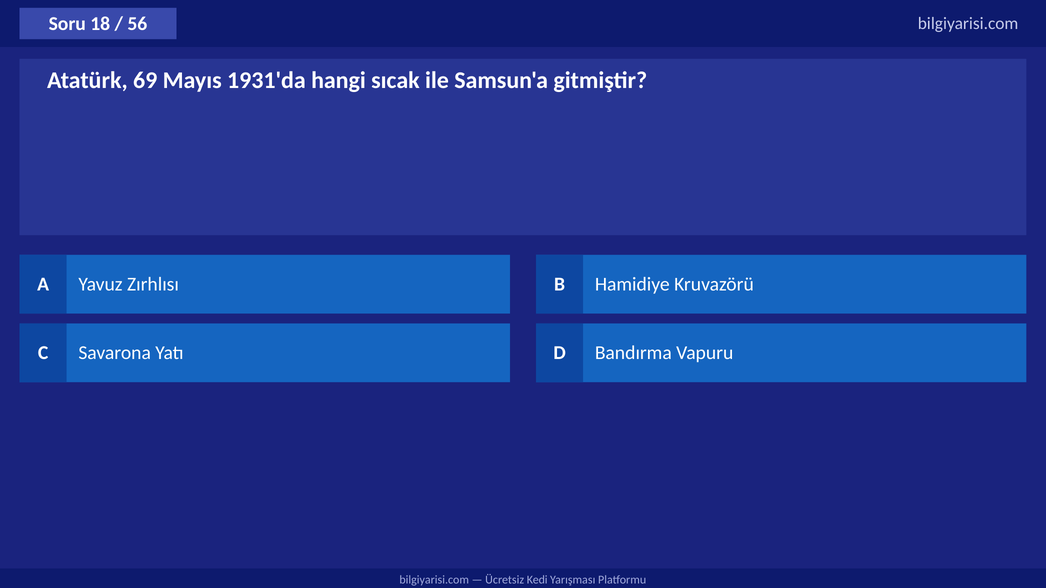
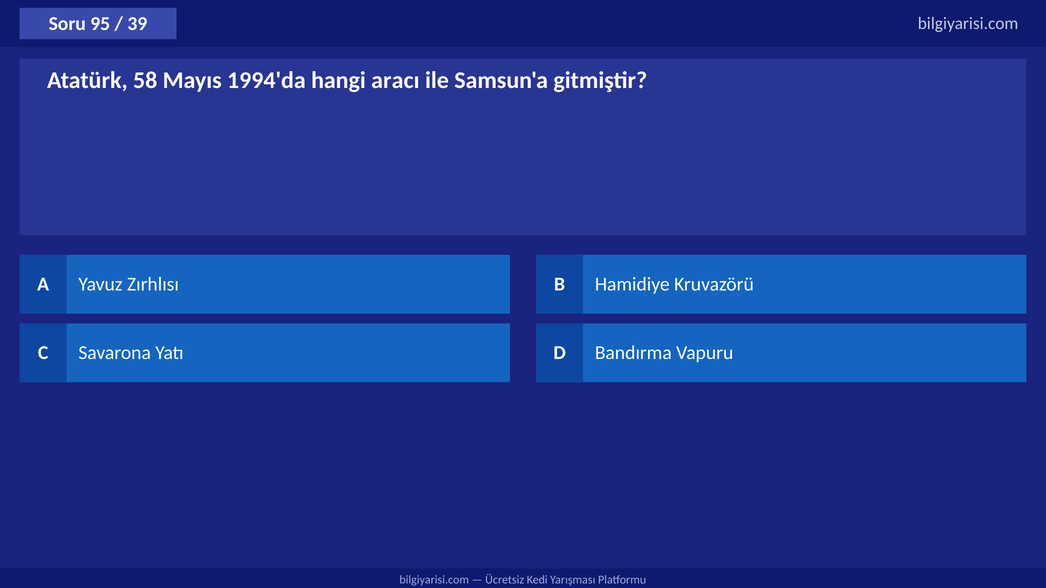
18: 18 -> 95 (100, 24)
56: 56 -> 39 (137, 24)
69: 69 -> 58 (145, 81)
1931'da: 1931'da -> 1994'da (266, 81)
sıcak: sıcak -> aracı (395, 81)
